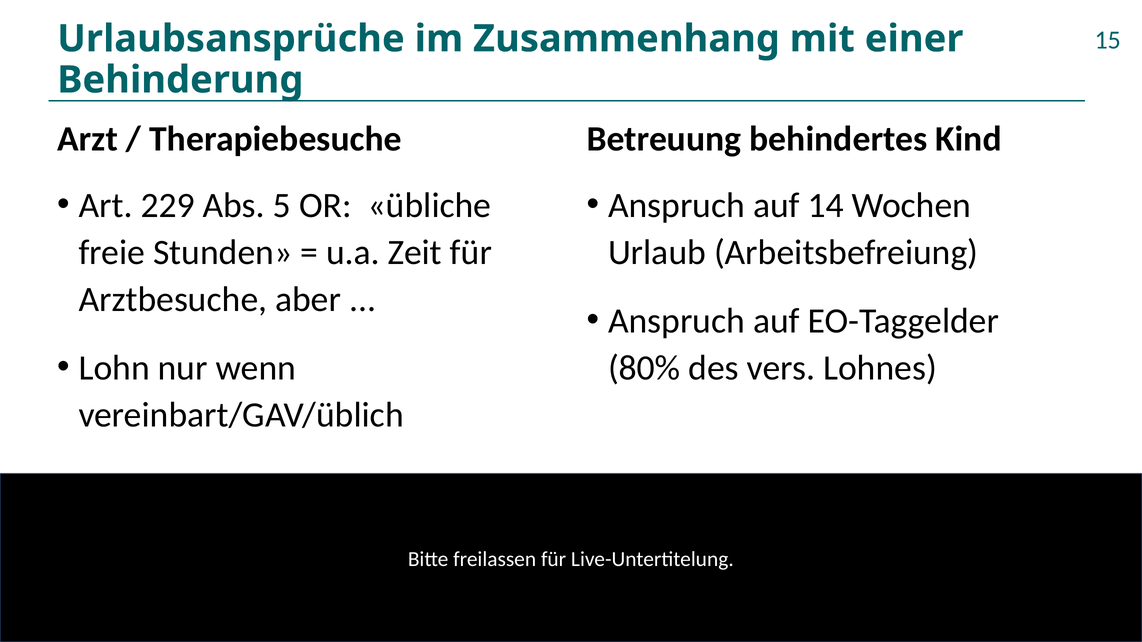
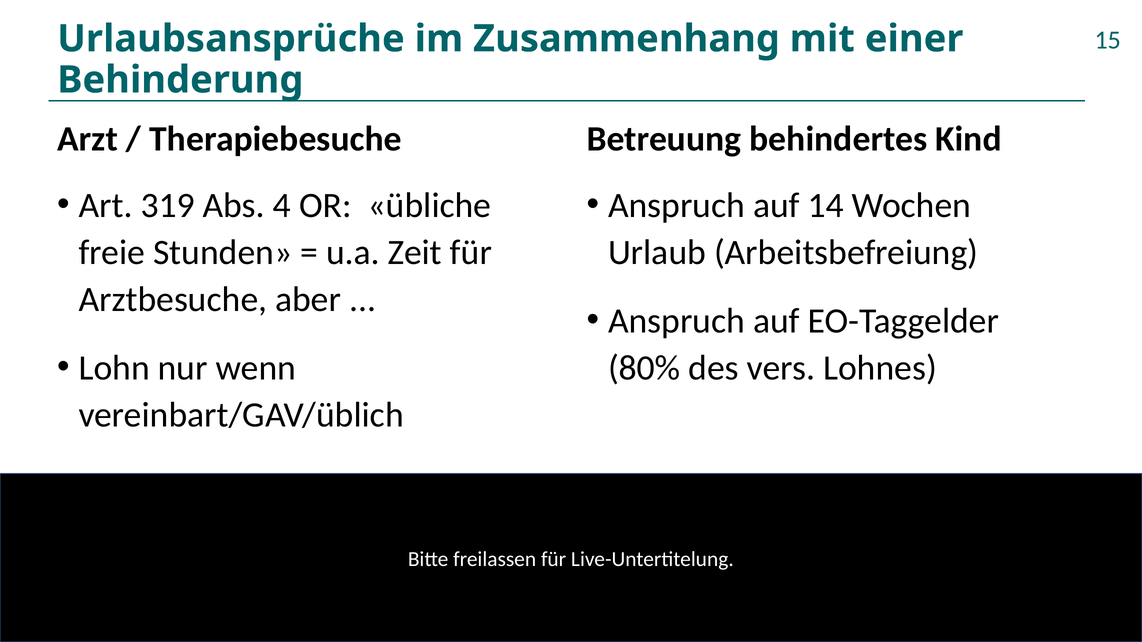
229: 229 -> 319 (168, 205)
5: 5 -> 4 (282, 205)
